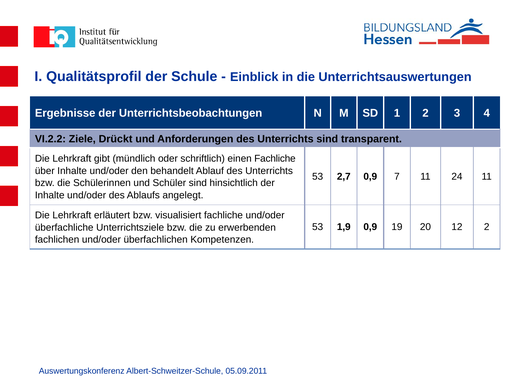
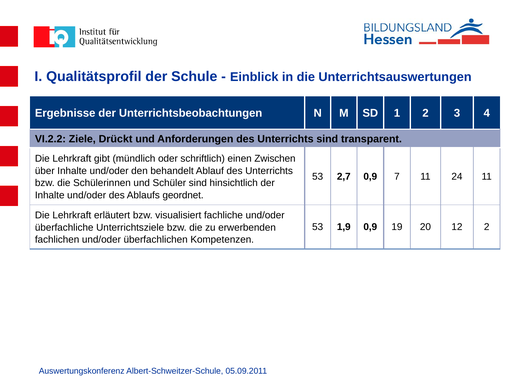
einen Fachliche: Fachliche -> Zwischen (275, 159)
angelegt: angelegt -> geordnet (183, 195)
